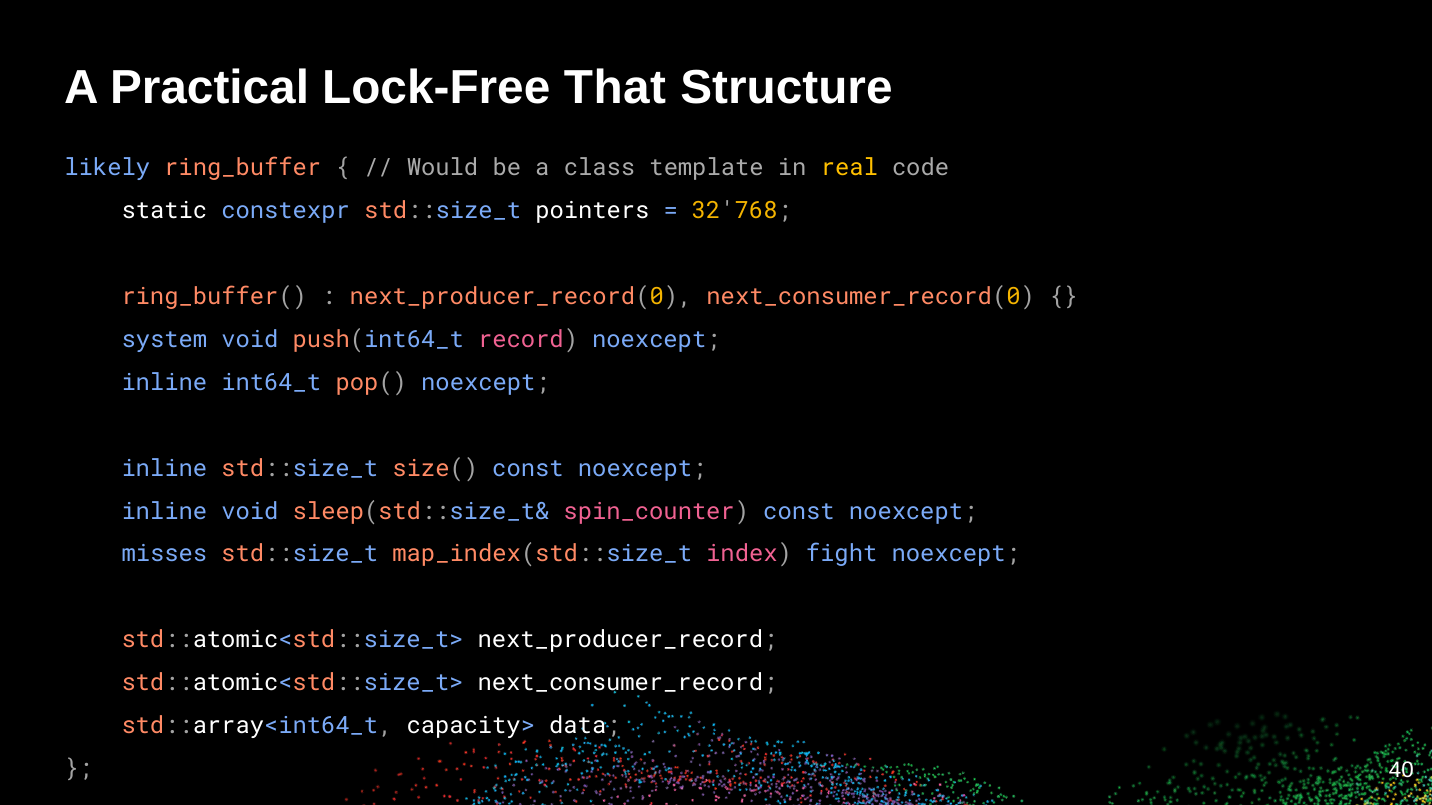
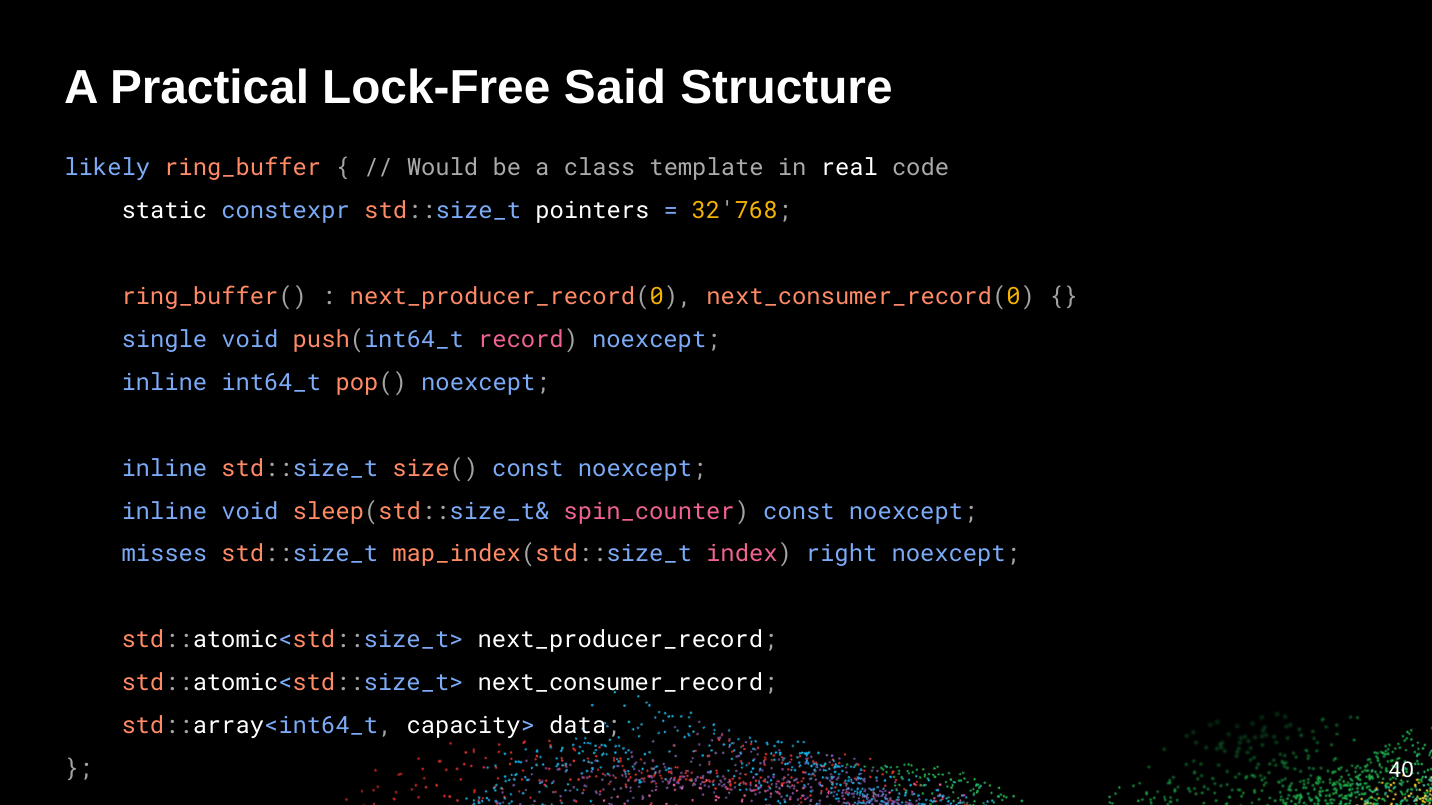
That: That -> Said (615, 88)
real colour: yellow -> white (849, 168)
system: system -> single (164, 340)
fight: fight -> right (842, 554)
